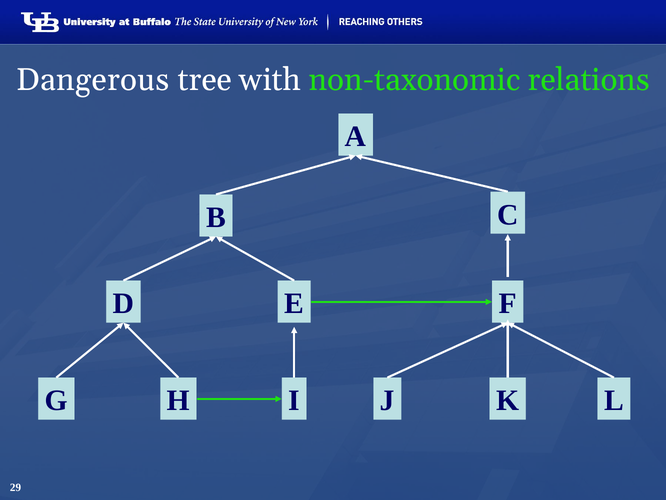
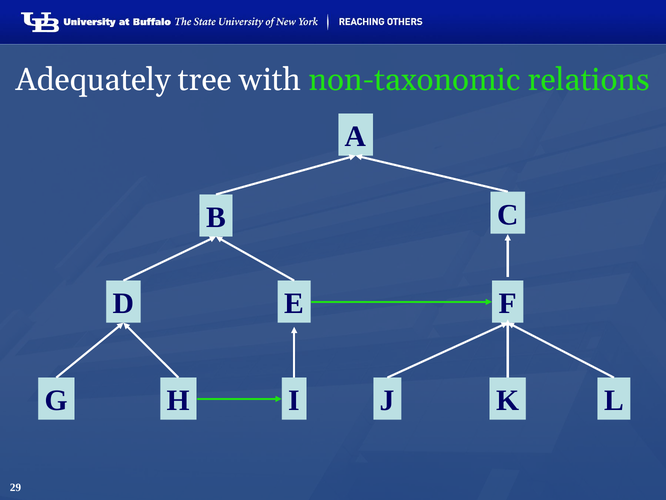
Dangerous: Dangerous -> Adequately (93, 80)
